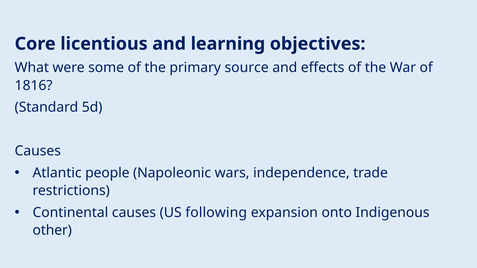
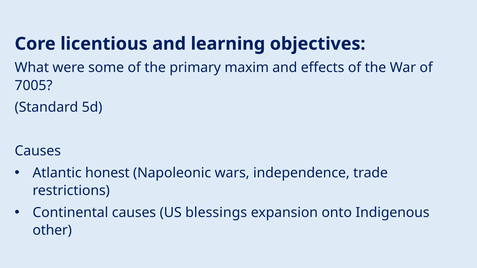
source: source -> maxim (247, 68)
1816: 1816 -> 7005 (34, 86)
people: people -> honest (107, 173)
following: following -> blessings (216, 213)
